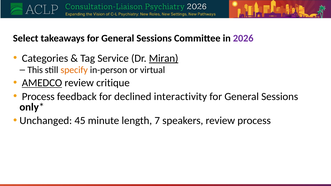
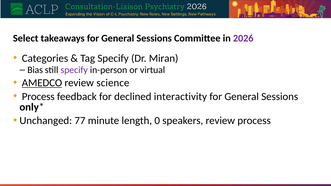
Tag Service: Service -> Specify (113, 58)
Miran underline: present -> none (164, 58)
This: This -> Bias (35, 70)
specify colour: orange -> purple (74, 70)
critique: critique -> science (113, 83)
45: 45 -> 77 (80, 121)
7: 7 -> 0 (157, 121)
